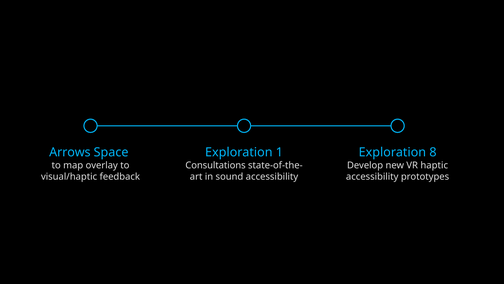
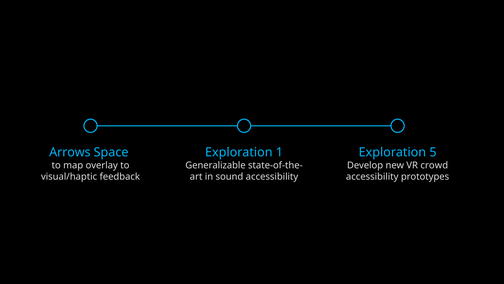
8: 8 -> 5 (433, 152)
Consultations: Consultations -> Generalizable (216, 165)
haptic: haptic -> crowd (434, 165)
